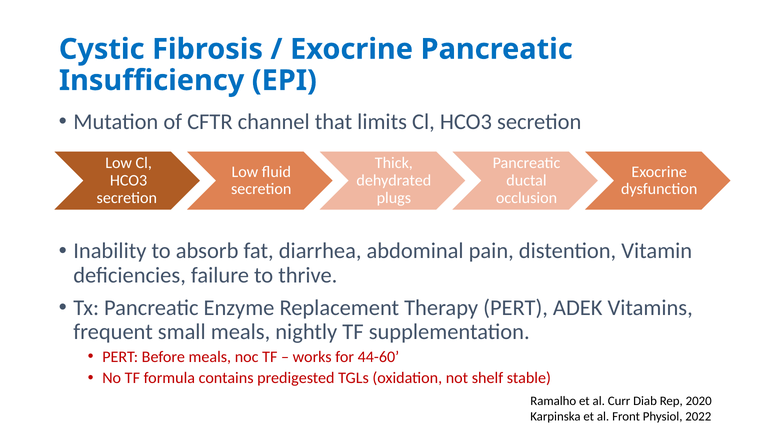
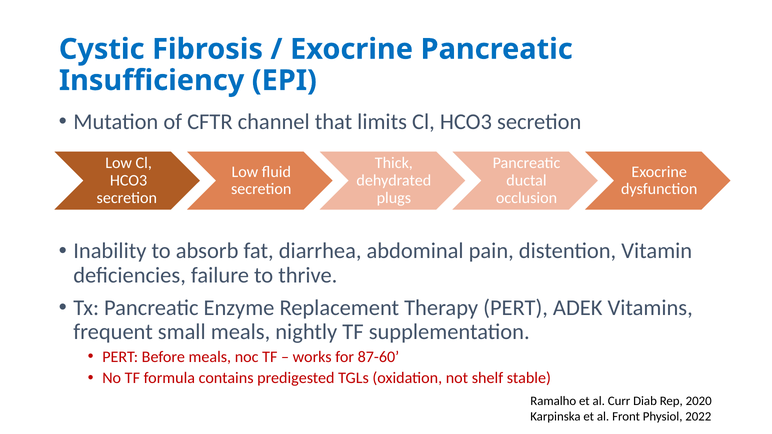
44-60: 44-60 -> 87-60 (378, 357)
